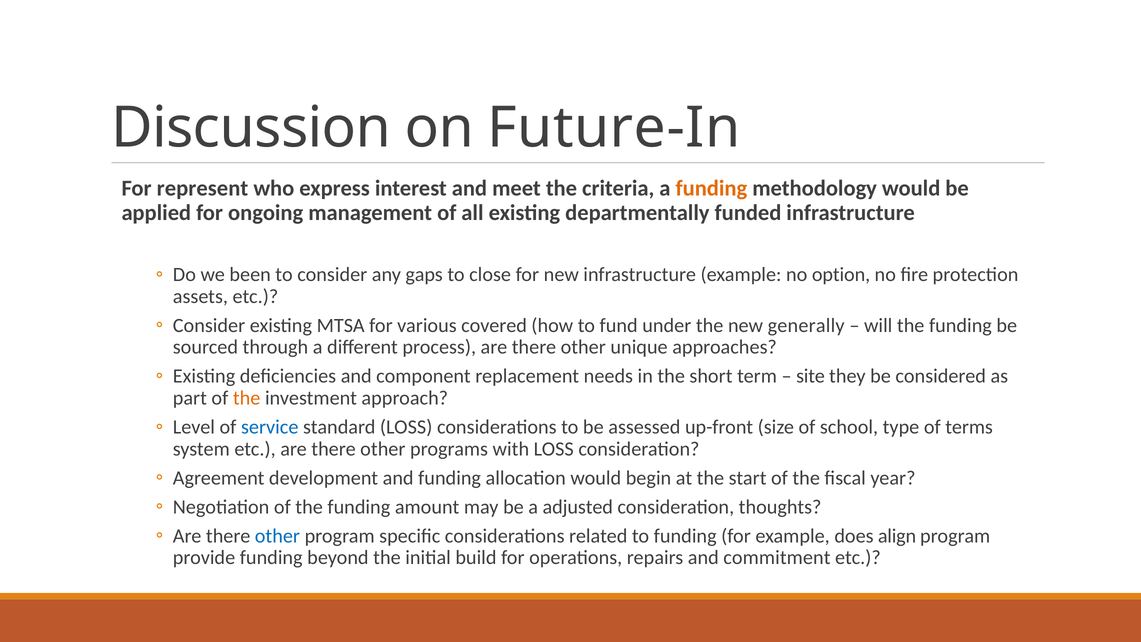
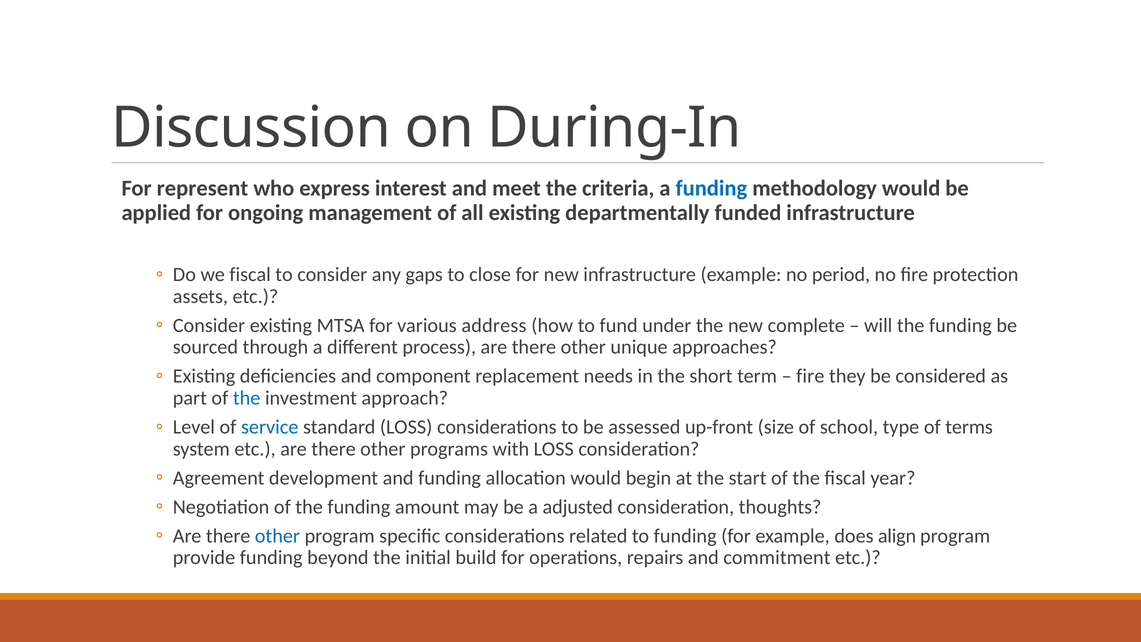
Future-In: Future-In -> During-In (614, 128)
funding colour: orange -> blue (711, 188)
we been: been -> fiscal (250, 275)
option: option -> period (841, 275)
covered: covered -> address (494, 325)
generally: generally -> complete (806, 325)
site: site -> fire (810, 376)
the colour: orange -> blue (247, 398)
